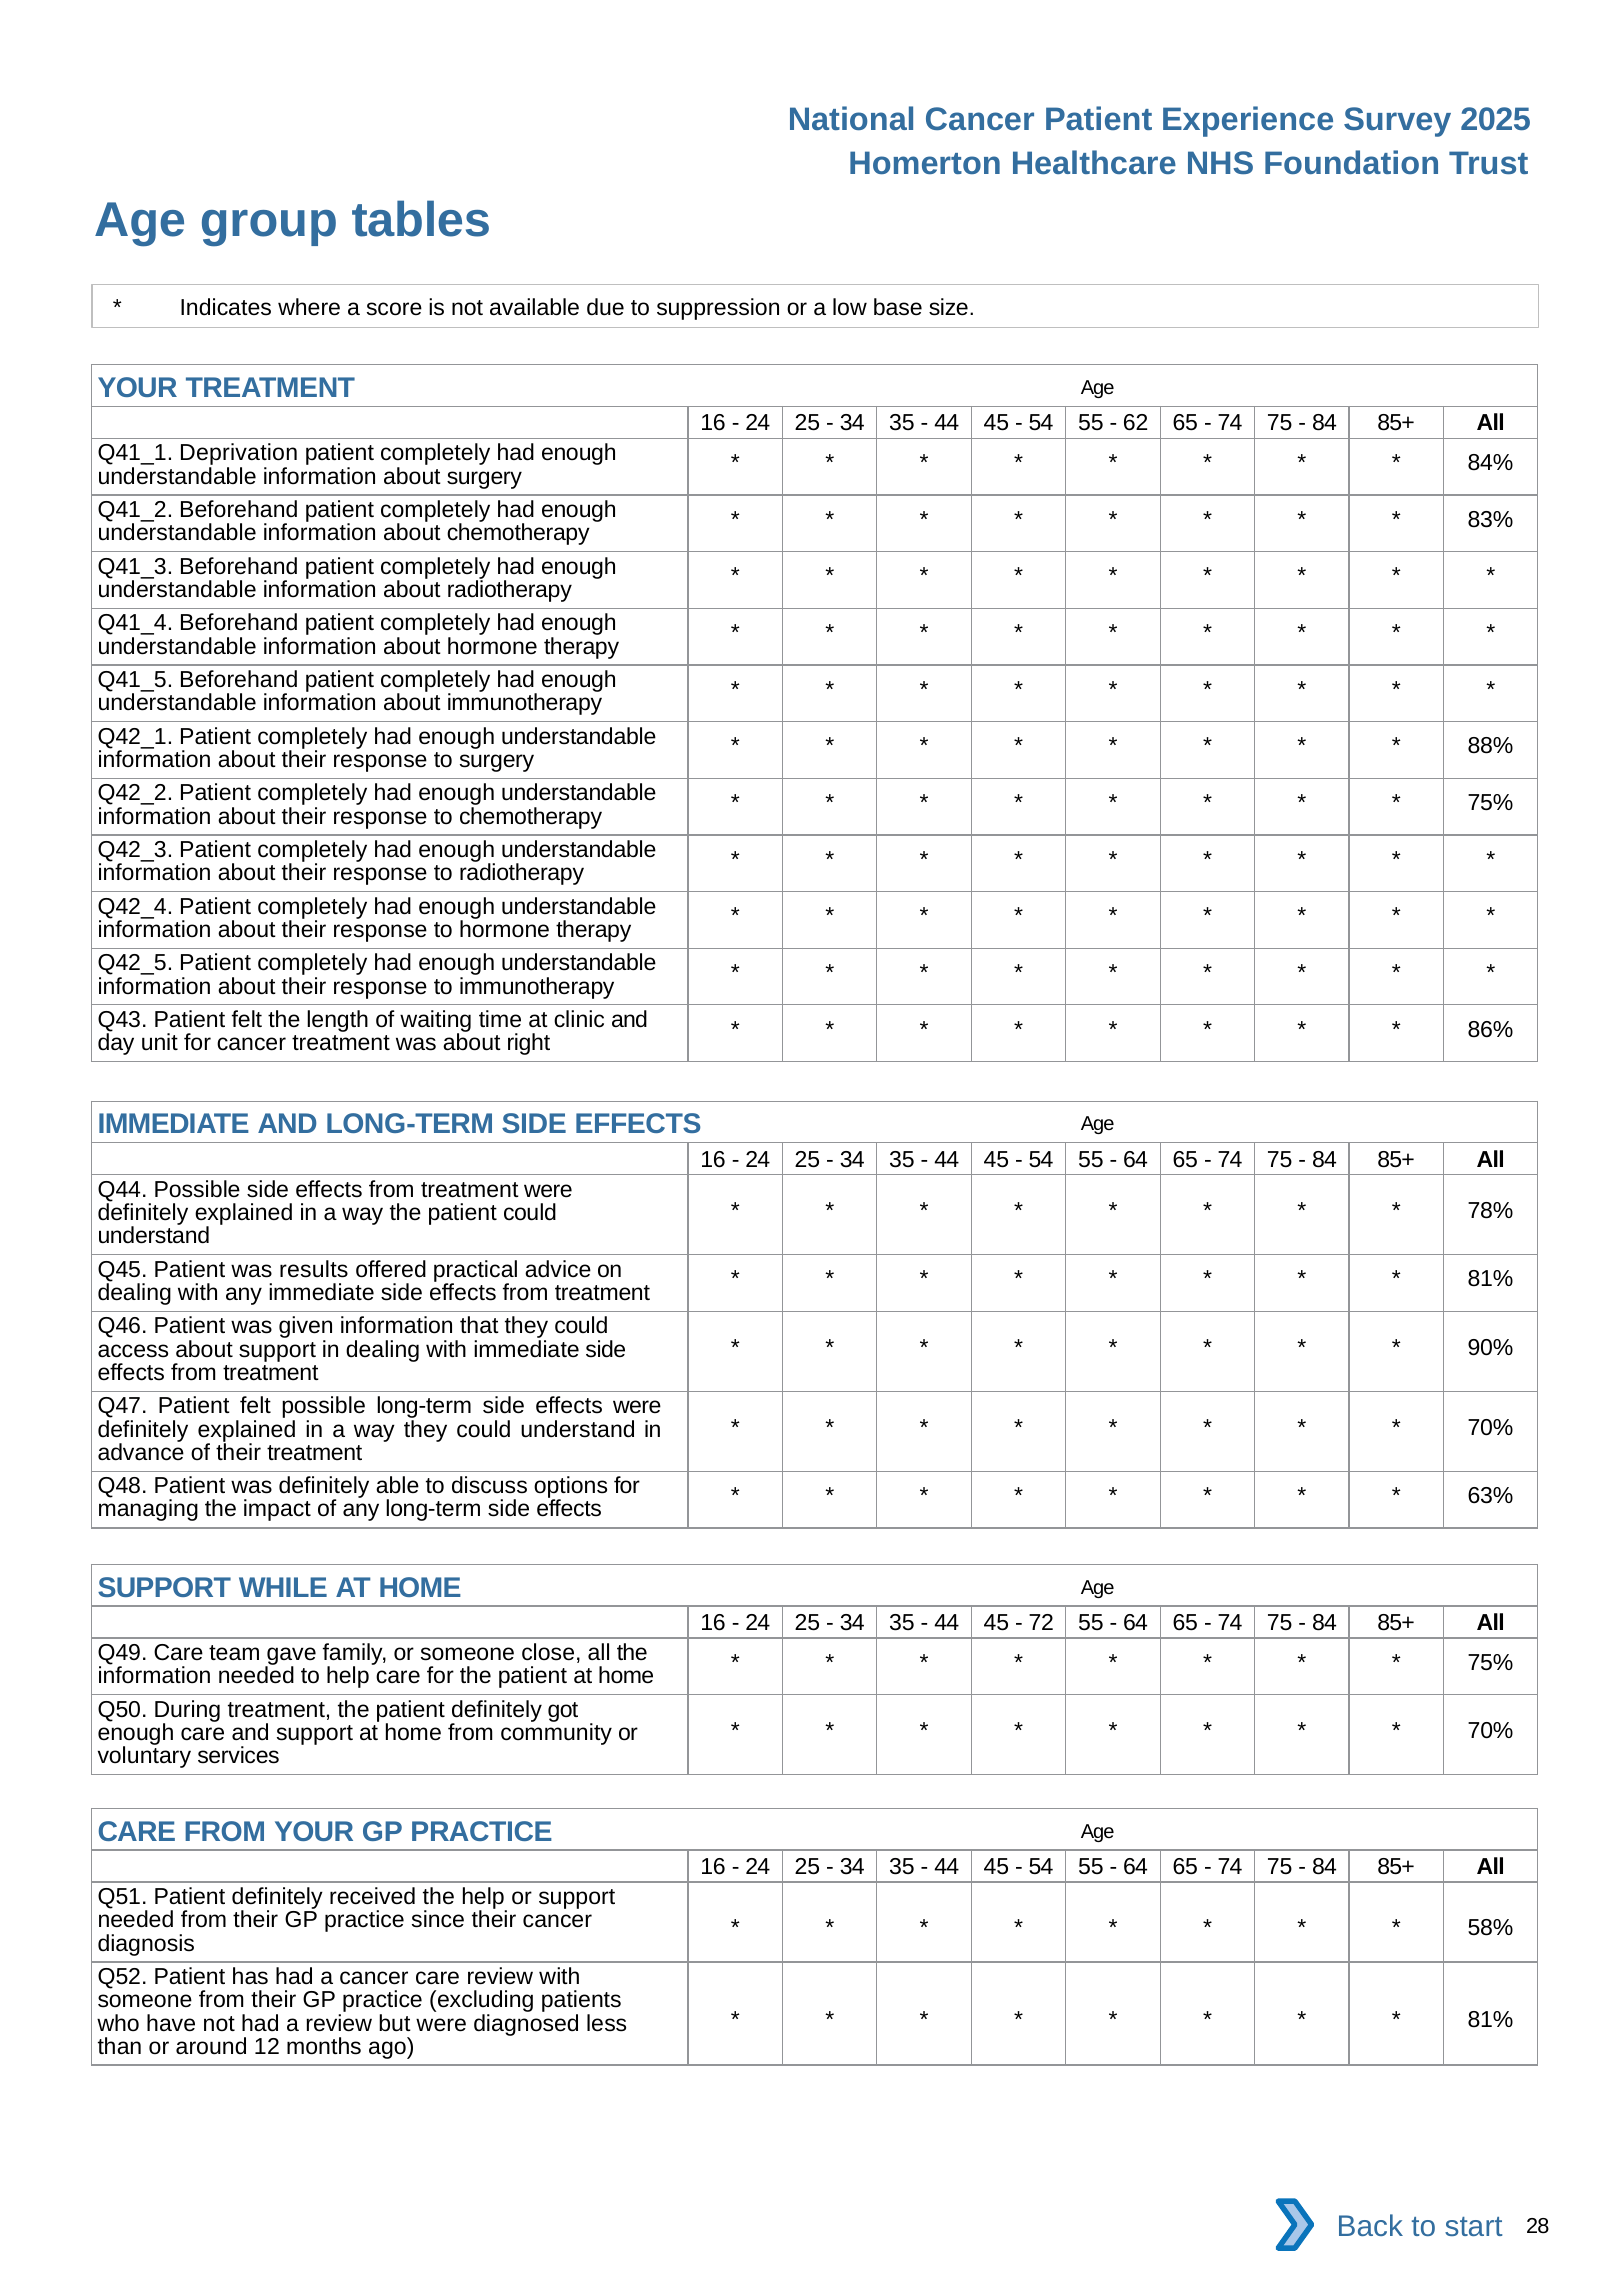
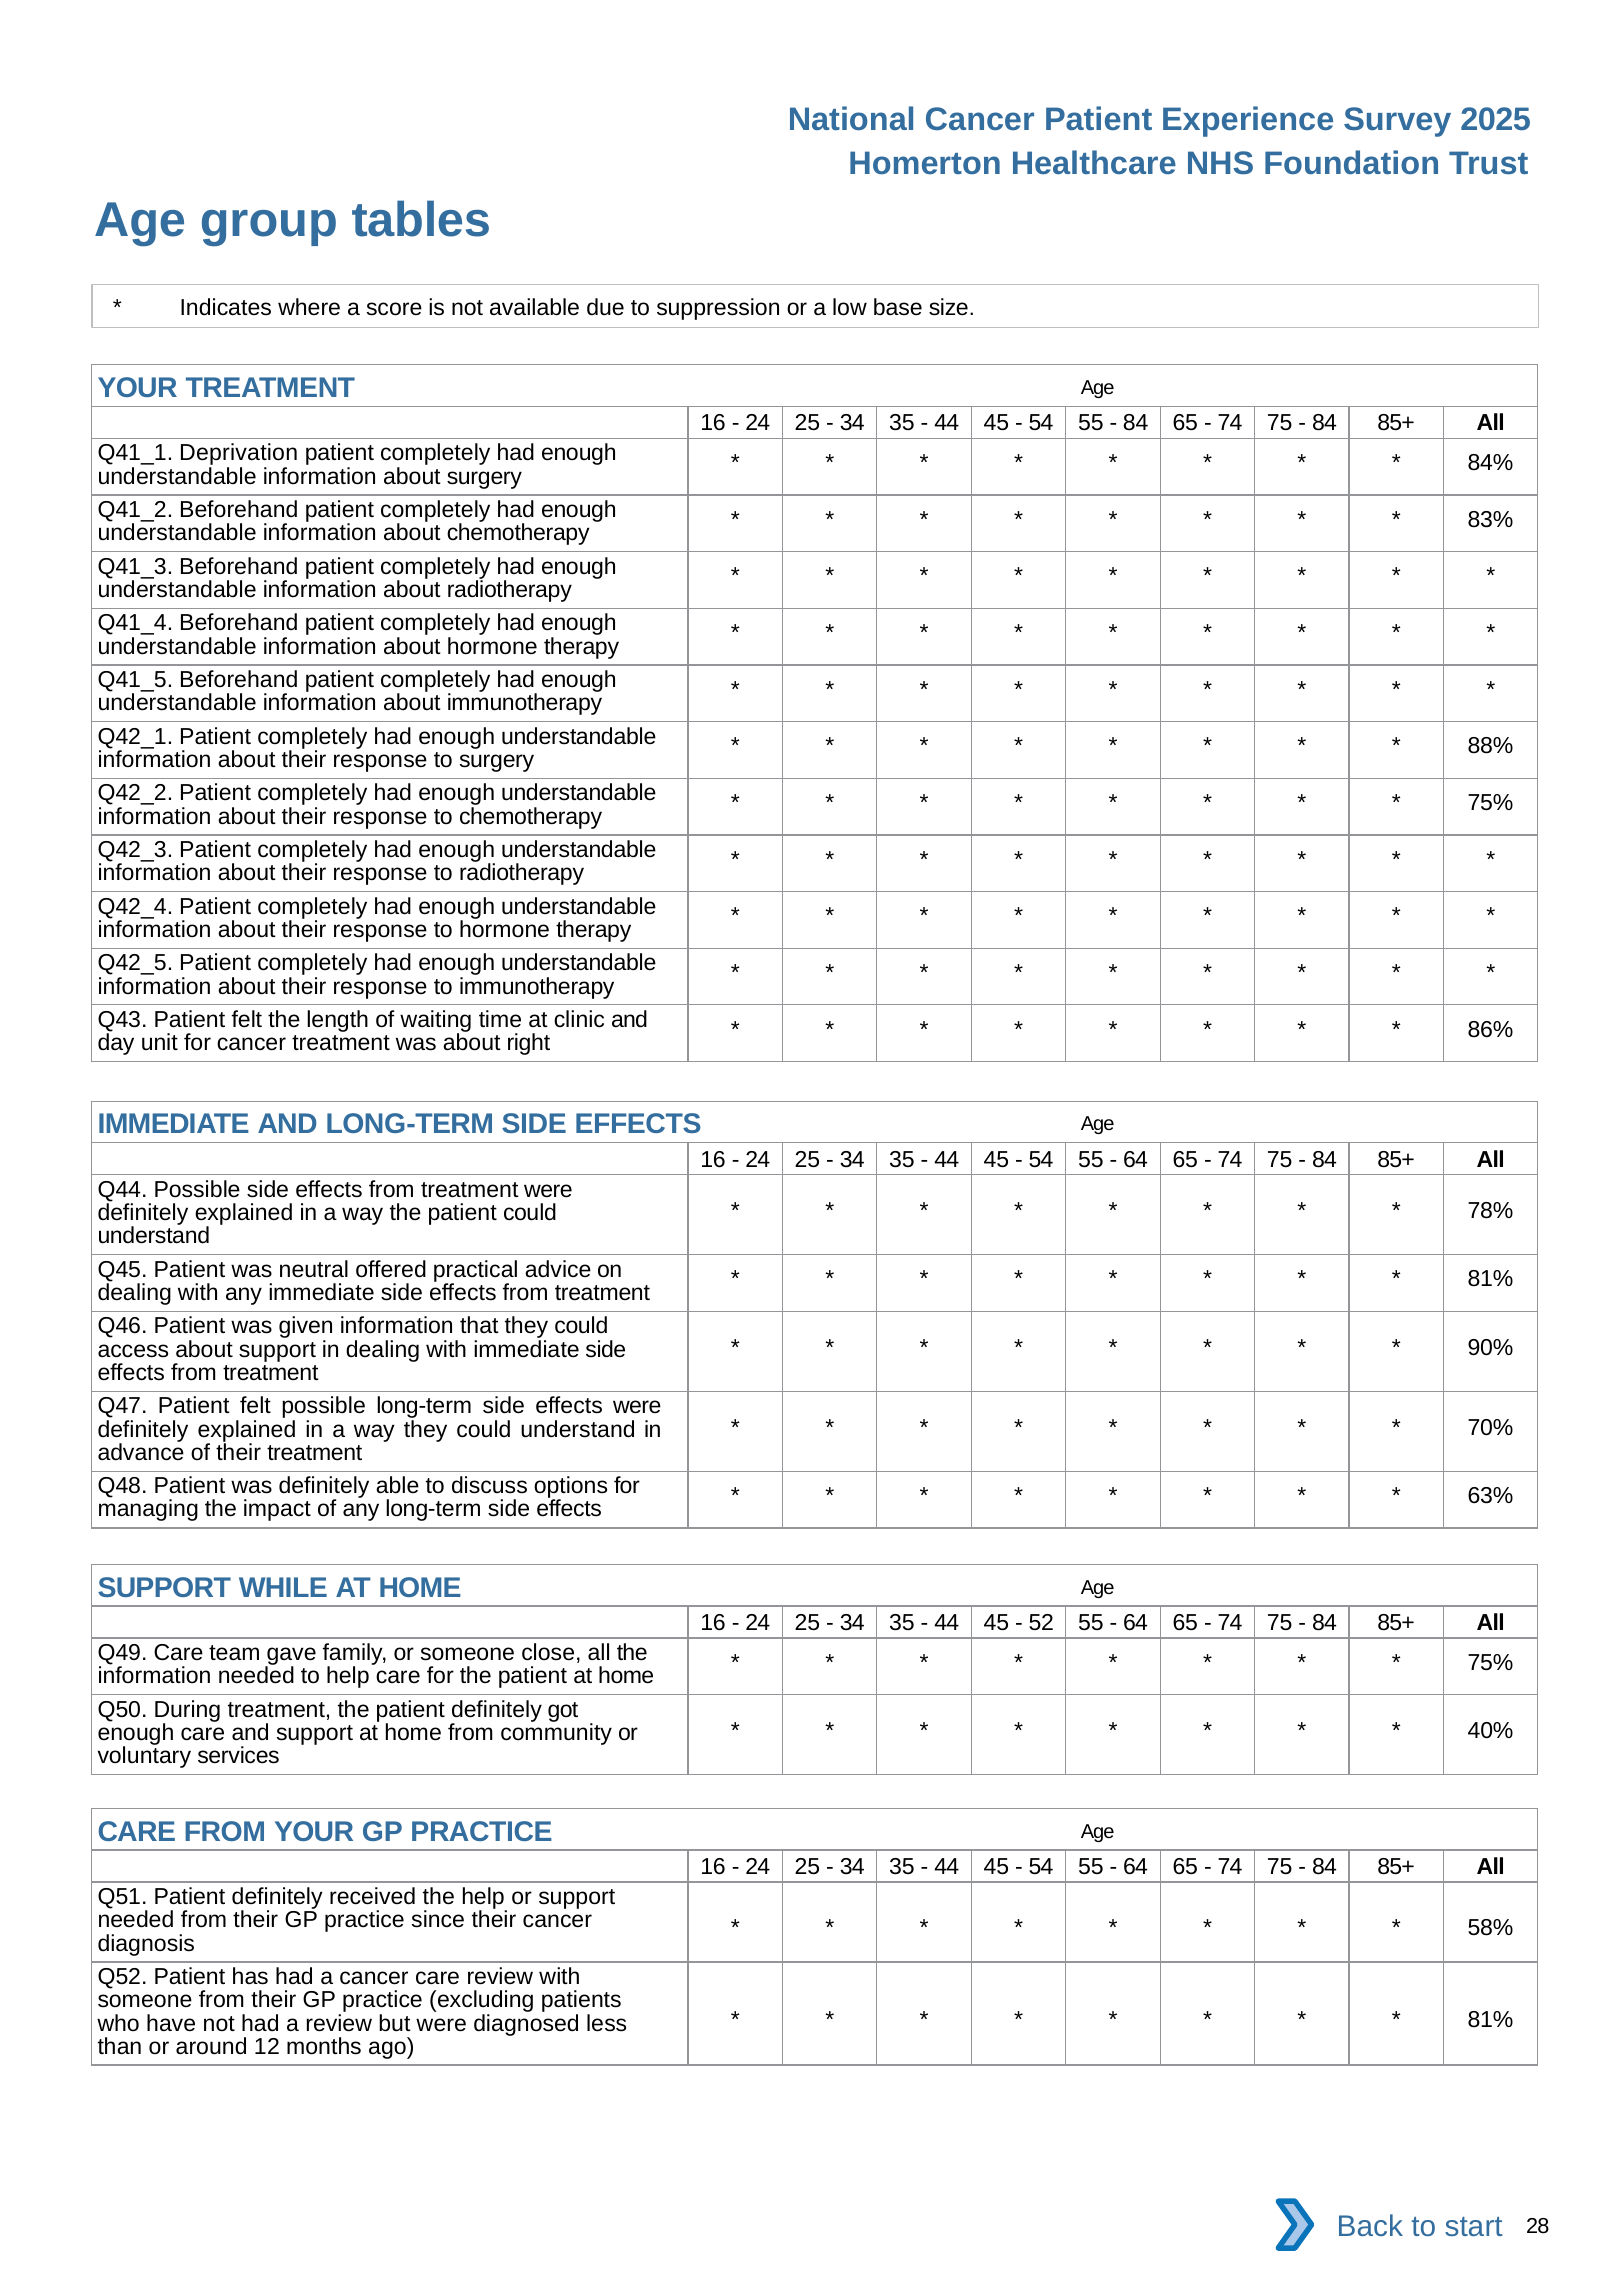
62: 62 -> 84 (1136, 423)
results: results -> neutral (314, 1269)
72: 72 -> 52 (1041, 1623)
70%: 70% -> 40% (1491, 1731)
